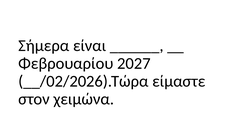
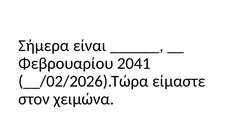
2027: 2027 -> 2041 (134, 64)
